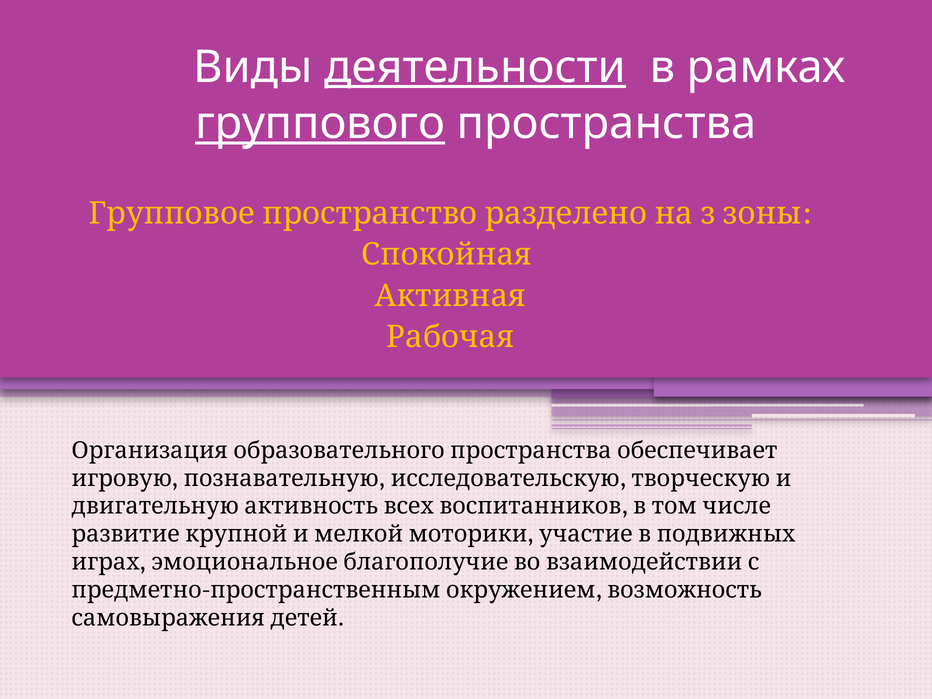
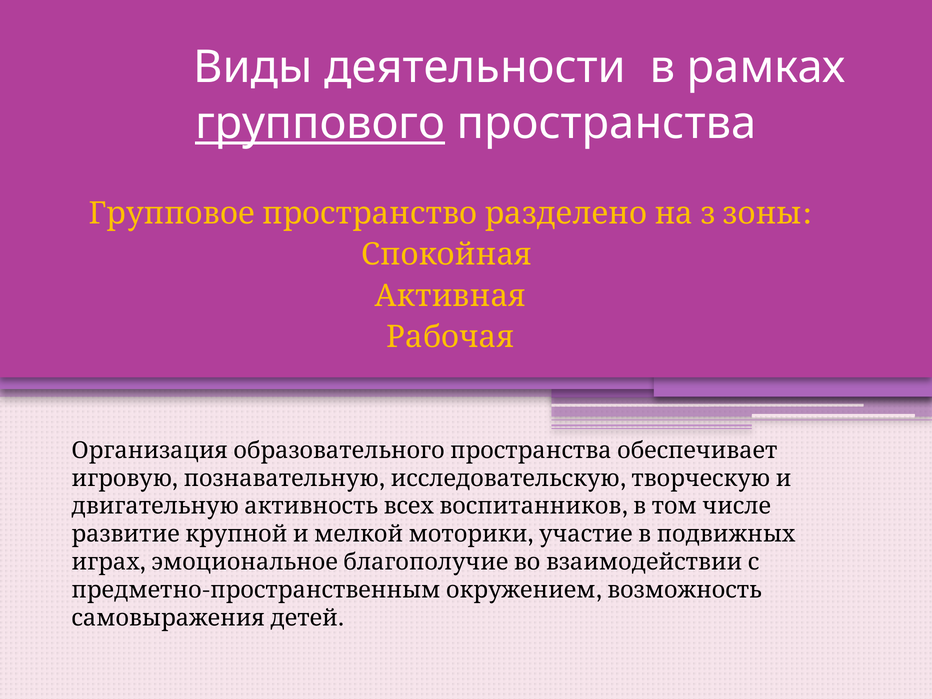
деятельности underline: present -> none (475, 67)
